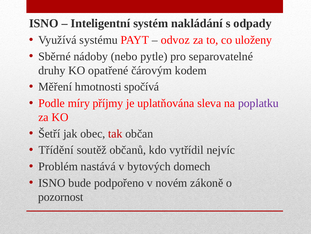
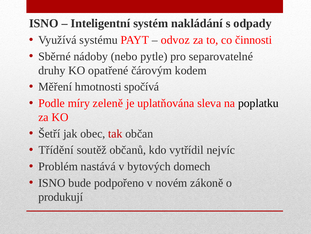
uloženy: uloženy -> činnosti (254, 40)
příjmy: příjmy -> zeleně (108, 103)
poplatku colour: purple -> black (258, 103)
pozornost: pozornost -> produkují (61, 196)
